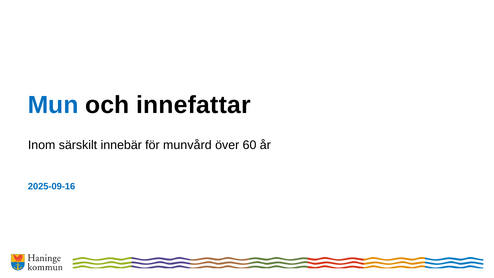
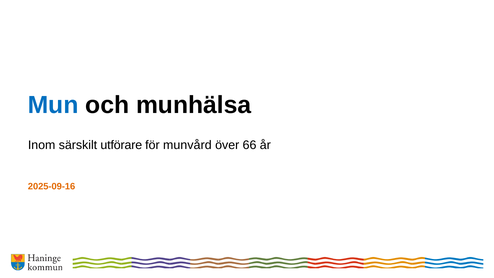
innefattar: innefattar -> munhälsa (194, 105)
innebär: innebär -> utförare (121, 145)
60: 60 -> 66 (250, 145)
2025-09-16 colour: blue -> orange (52, 186)
